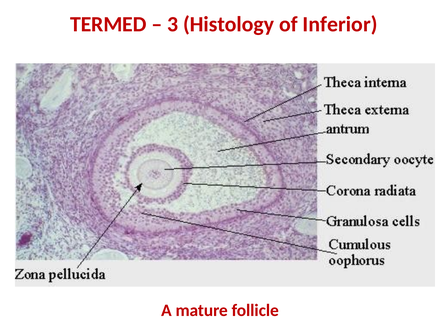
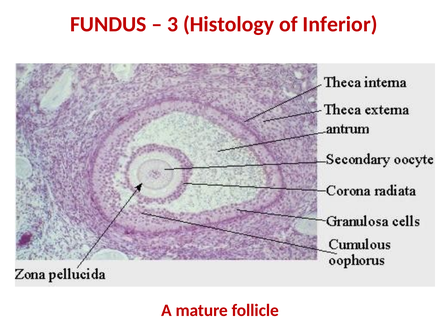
TERMED: TERMED -> FUNDUS (108, 24)
